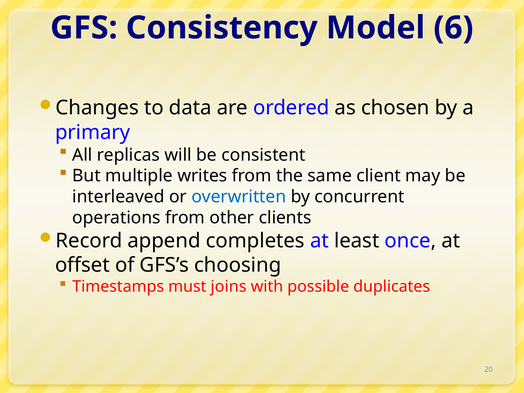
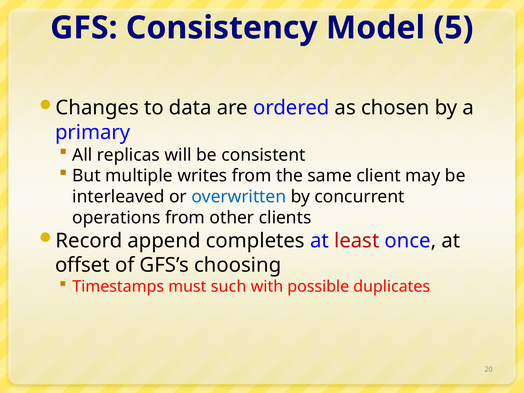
6: 6 -> 5 (453, 28)
least colour: black -> red (357, 241)
joins: joins -> such (229, 287)
